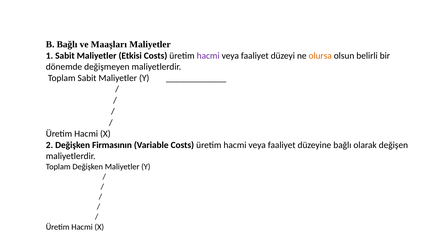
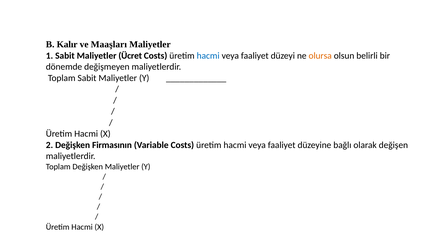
B Bağlı: Bağlı -> Kalır (67, 45)
Etkisi: Etkisi -> Ücret (130, 56)
hacmi colour: purple -> blue (208, 56)
